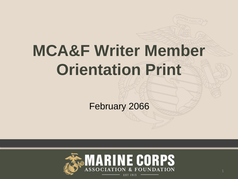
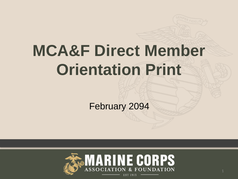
Writer: Writer -> Direct (117, 51)
2066: 2066 -> 2094 (139, 106)
